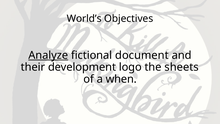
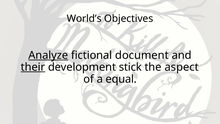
their underline: none -> present (33, 67)
logo: logo -> stick (130, 67)
sheets: sheets -> aspect (182, 67)
when: when -> equal (121, 79)
